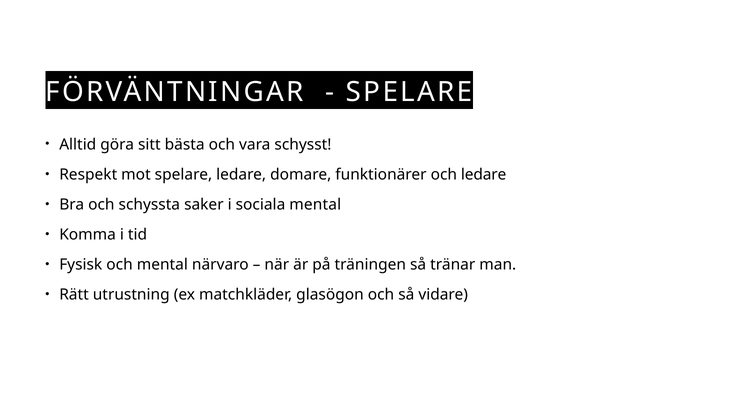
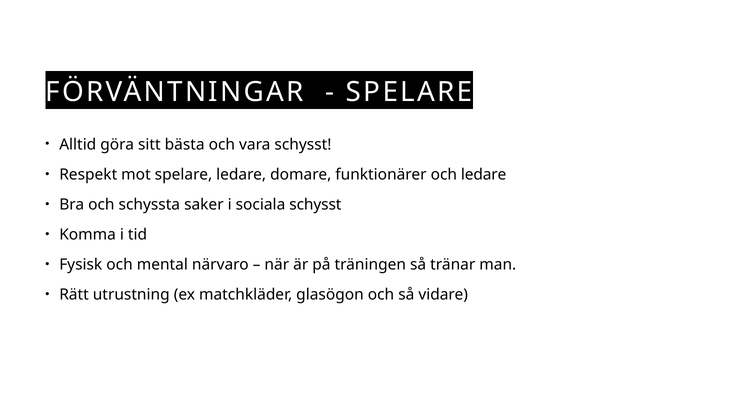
sociala mental: mental -> schysst (315, 205)
